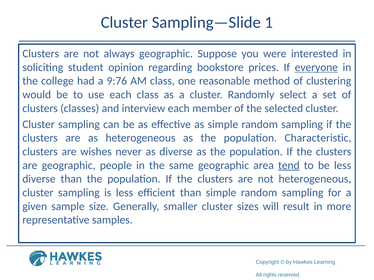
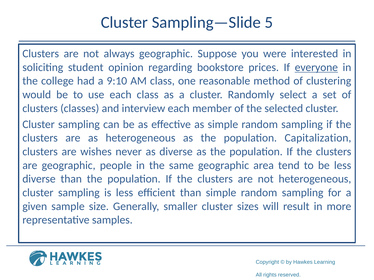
1: 1 -> 5 (269, 22)
9:76: 9:76 -> 9:10 (117, 81)
Characteristic: Characteristic -> Capitalization (318, 138)
tend underline: present -> none (289, 166)
